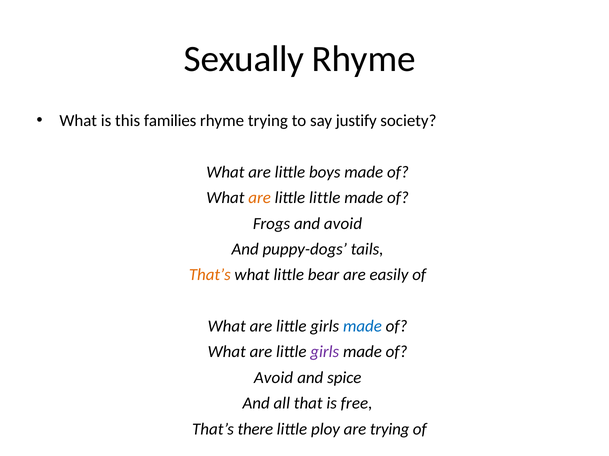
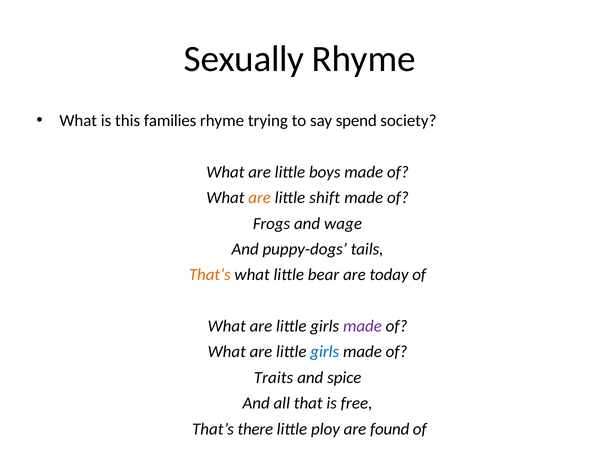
justify: justify -> spend (356, 121)
little little: little -> shift (325, 198)
and avoid: avoid -> wage (343, 224)
easily: easily -> today (389, 275)
made colour: blue -> purple (362, 327)
girls colour: purple -> blue (325, 353)
Avoid: Avoid -> Traits (274, 378)
are trying: trying -> found (390, 430)
